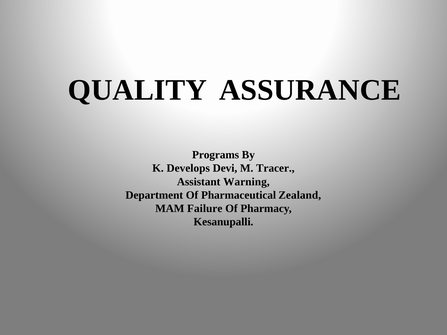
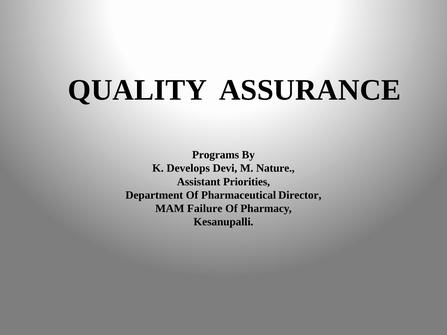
Tracer: Tracer -> Nature (275, 168)
Warning: Warning -> Priorities (247, 182)
Zealand: Zealand -> Director (300, 195)
